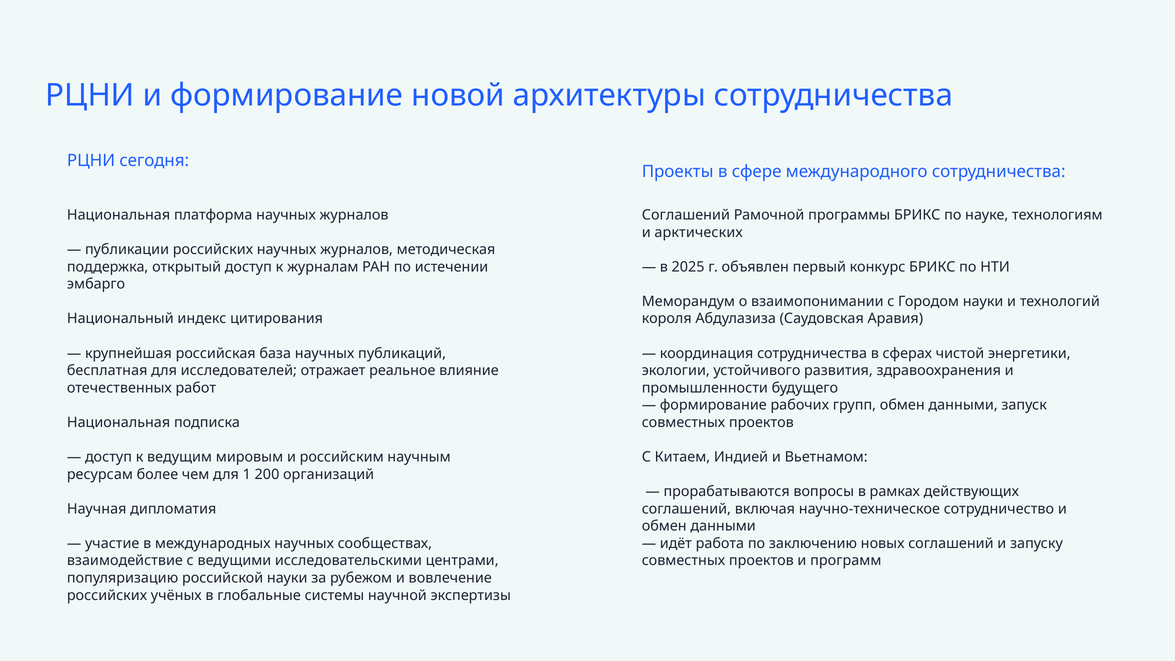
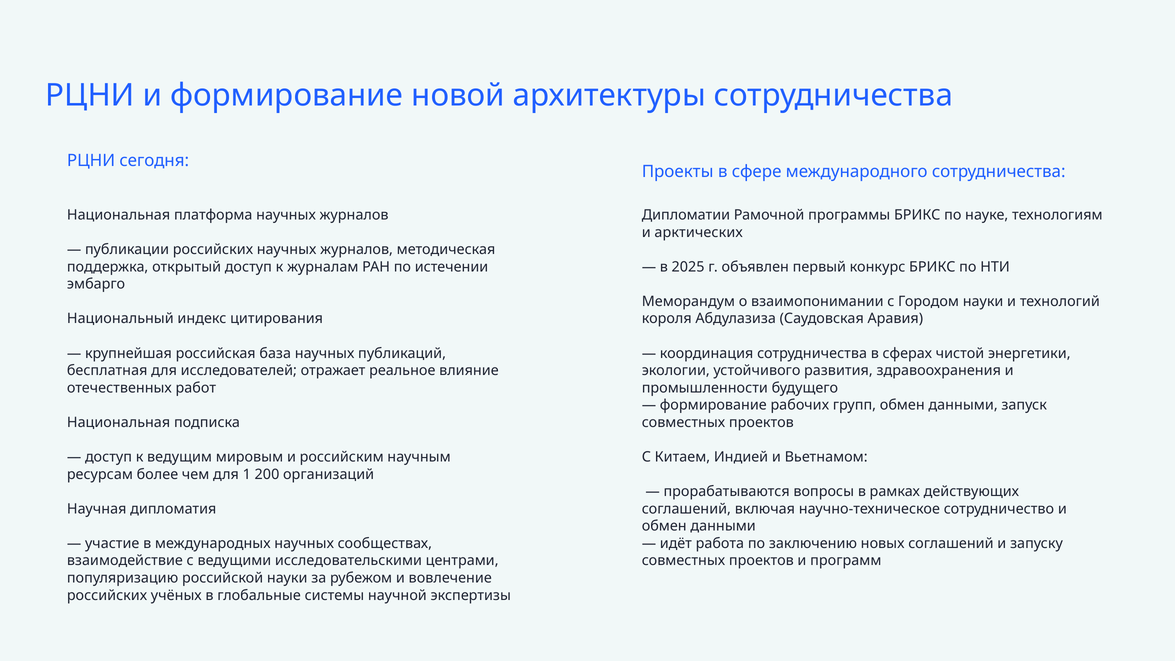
Соглашений: Соглашений -> Дипломатии (686, 215)
